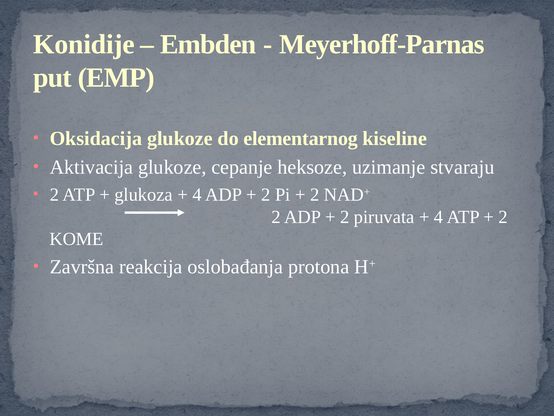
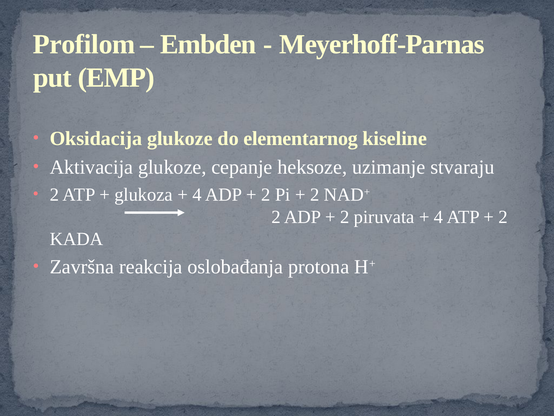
Konidije: Konidije -> Profilom (84, 44)
KOME: KOME -> KADA (76, 239)
